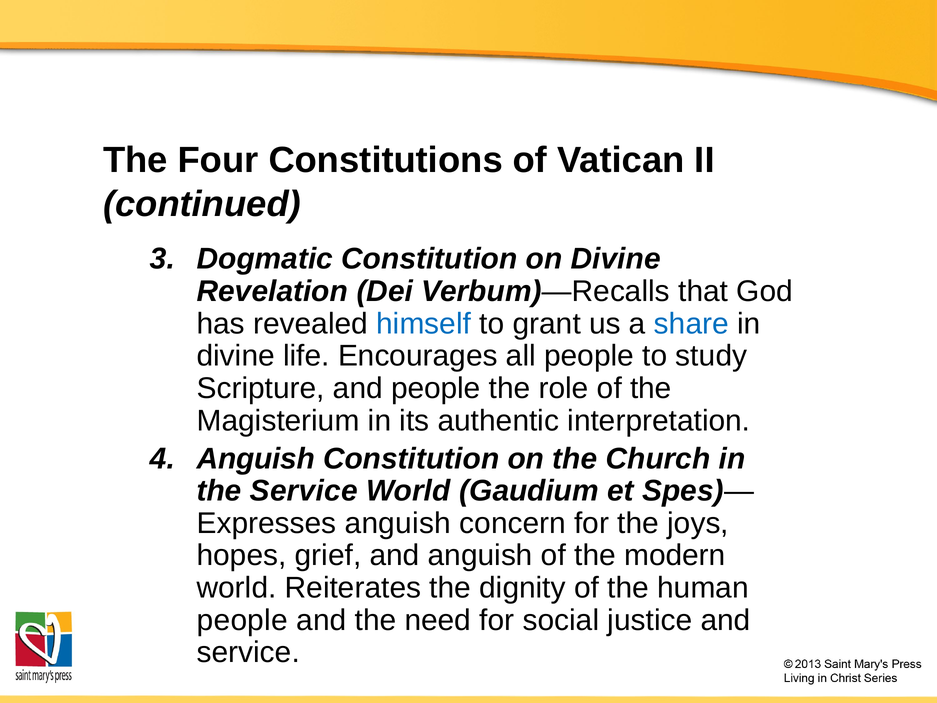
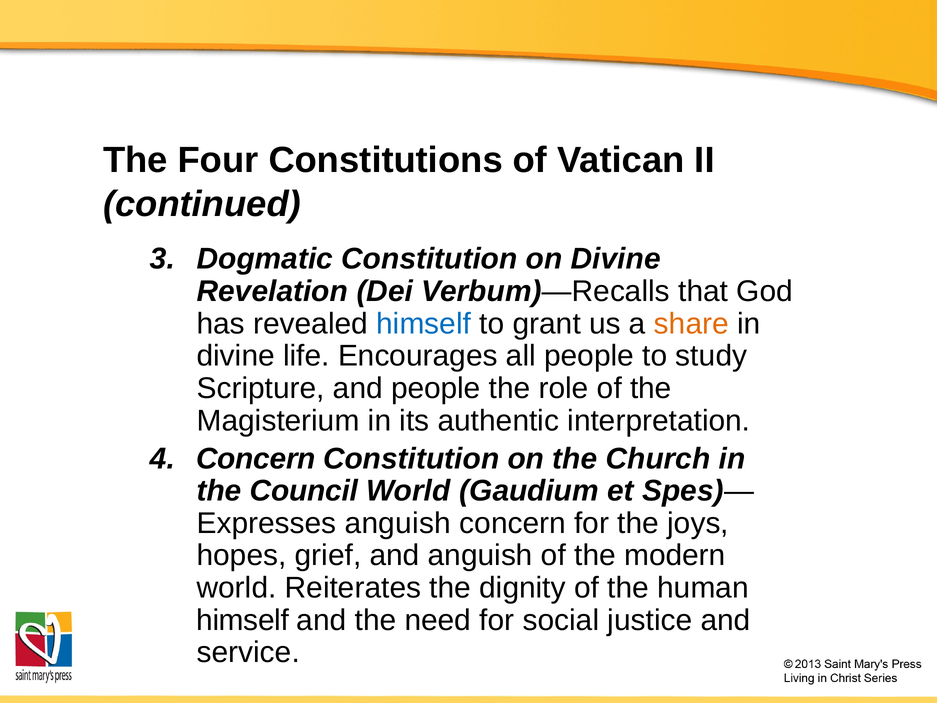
share colour: blue -> orange (691, 324)
Anguish: Anguish -> Concern (256, 458)
the Service: Service -> Council (304, 491)
people: people -> himself (243, 620)
